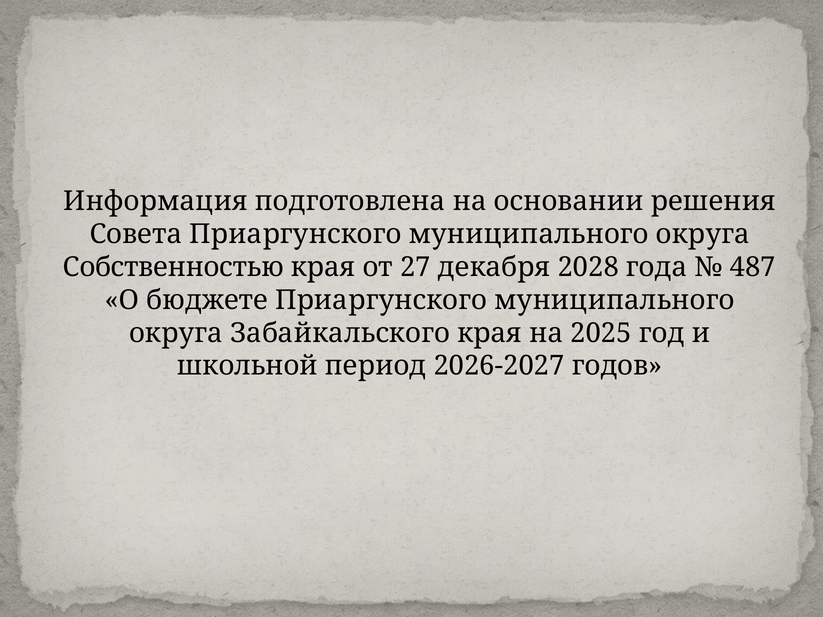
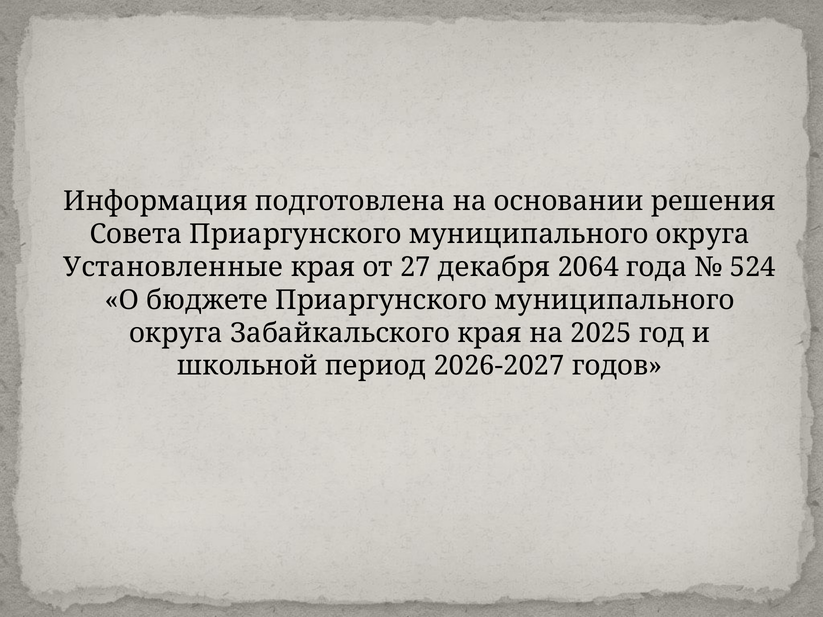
Собственностью: Собственностью -> Установленные (173, 267)
2028: 2028 -> 2064 (588, 267)
487: 487 -> 524 (753, 267)
